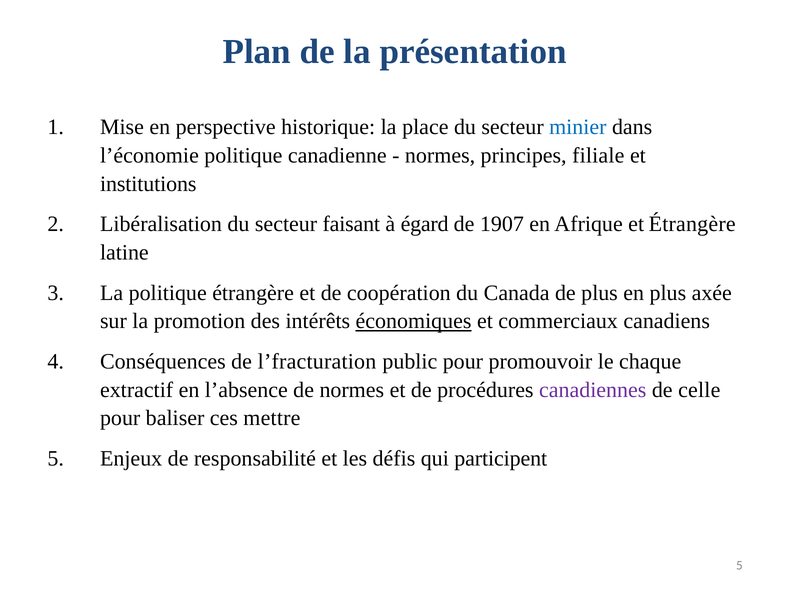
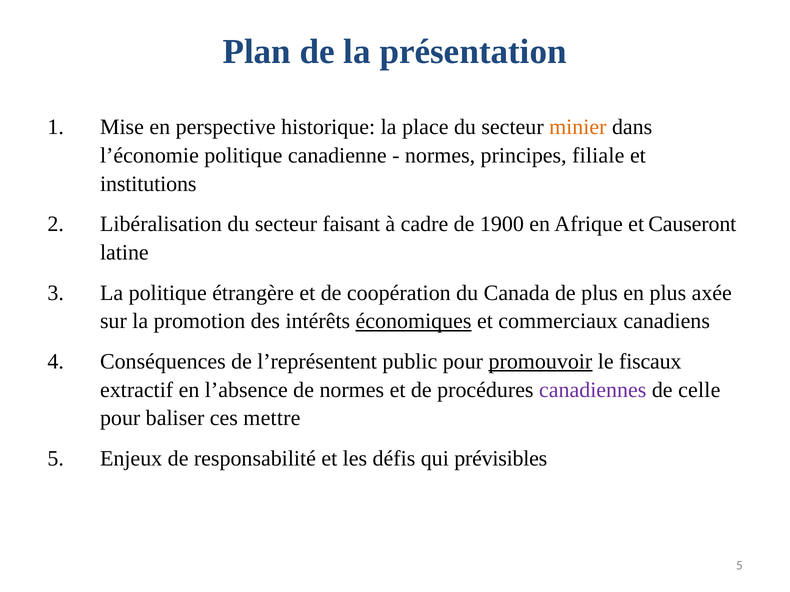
minier colour: blue -> orange (578, 127)
égard: égard -> cadre (424, 224)
1907: 1907 -> 1900 (502, 224)
et Étrangère: Étrangère -> Causeront (692, 224)
l’fracturation: l’fracturation -> l’représentent (317, 362)
promouvoir underline: none -> present (540, 362)
chaque: chaque -> fiscaux (650, 362)
participent: participent -> prévisibles (501, 459)
